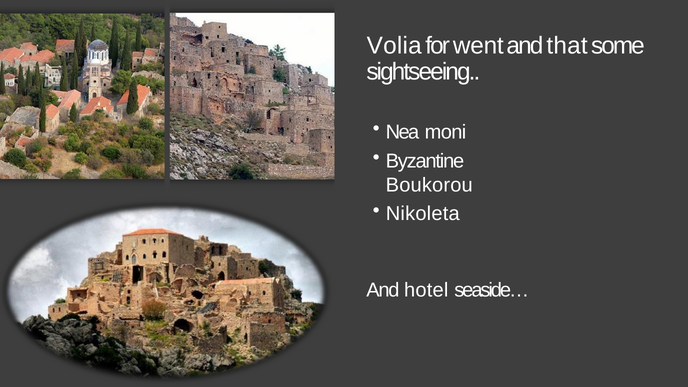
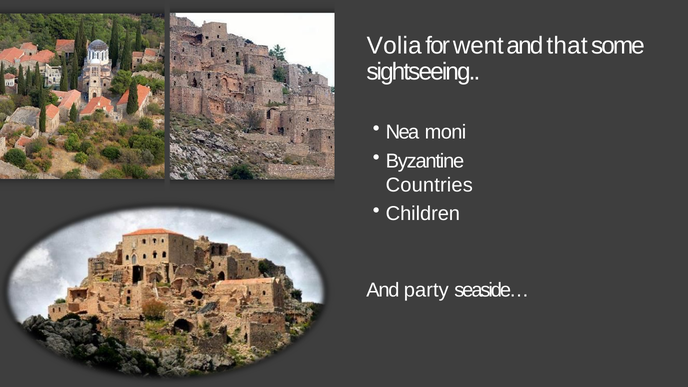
Boukorou: Boukorou -> Countries (429, 185)
Nikoleta: Nikoleta -> Children (423, 214)
hotel: hotel -> party (426, 290)
